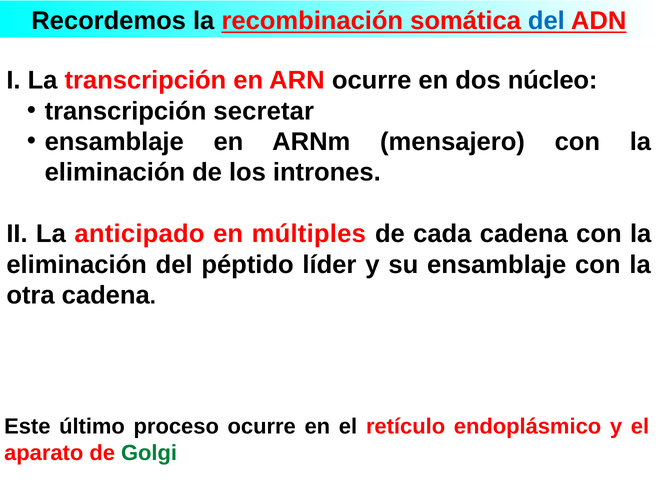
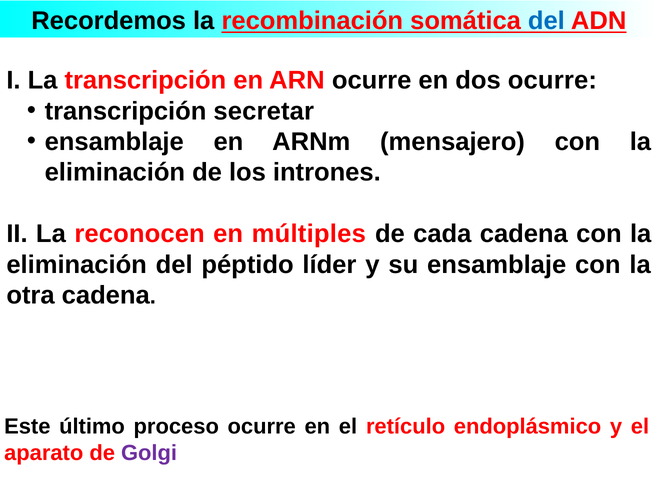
dos núcleo: núcleo -> ocurre (552, 81)
anticipado: anticipado -> reconocen (140, 234)
Golgi colour: green -> purple (149, 453)
